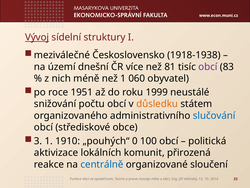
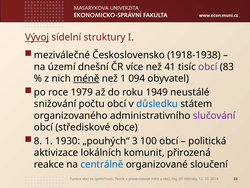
81: 81 -> 41 (170, 67)
méně underline: none -> present (86, 78)
060: 060 -> 094 (137, 78)
1951: 1951 -> 1979 (82, 92)
1999: 1999 -> 1949 (157, 92)
důsledku colour: orange -> blue (157, 104)
slučování colour: blue -> purple (214, 115)
3: 3 -> 8 (38, 141)
1910: 1910 -> 1930 (68, 141)
0: 0 -> 3 (135, 141)
